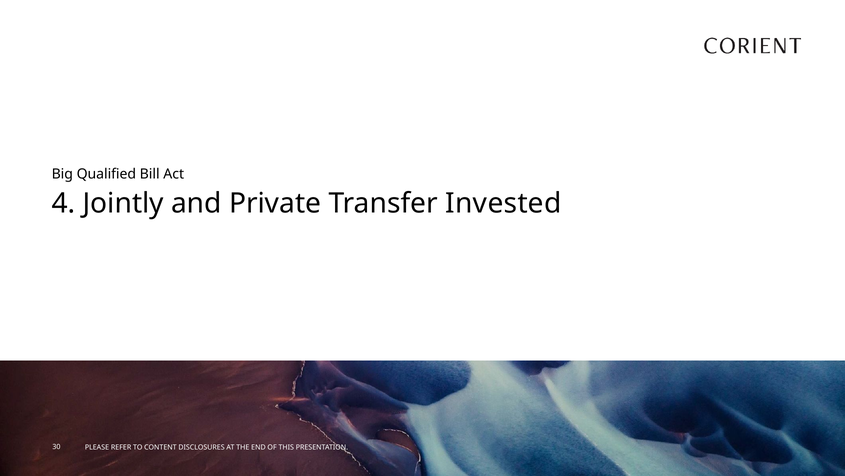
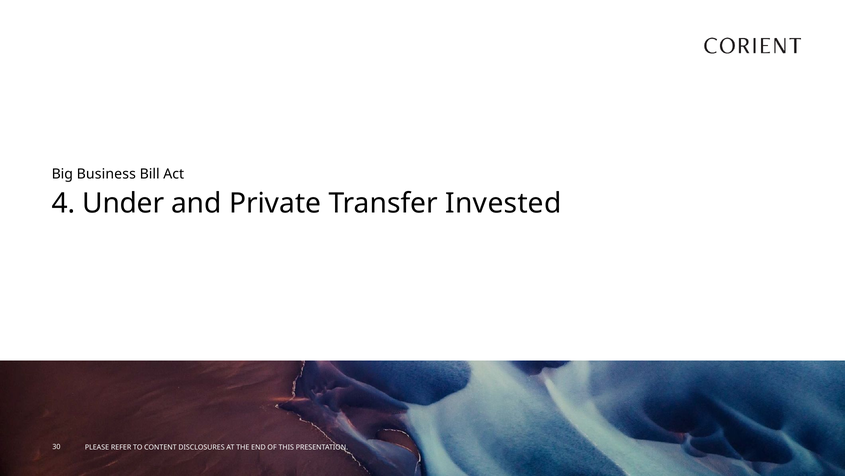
Qualified: Qualified -> Business (106, 174)
Jointly: Jointly -> Under (123, 203)
